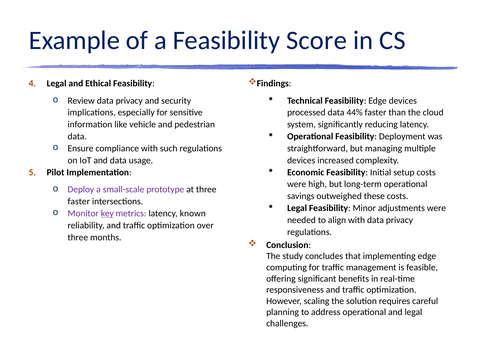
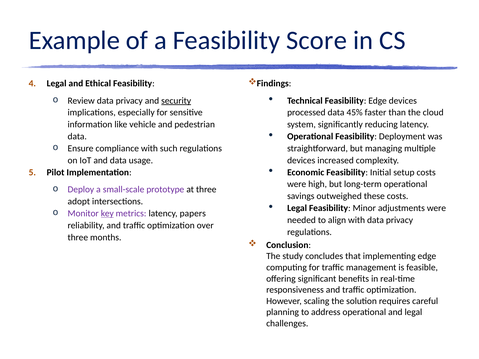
security underline: none -> present (176, 101)
44%: 44% -> 45% (355, 113)
faster: faster -> adopt (79, 202)
known: known -> papers (193, 214)
